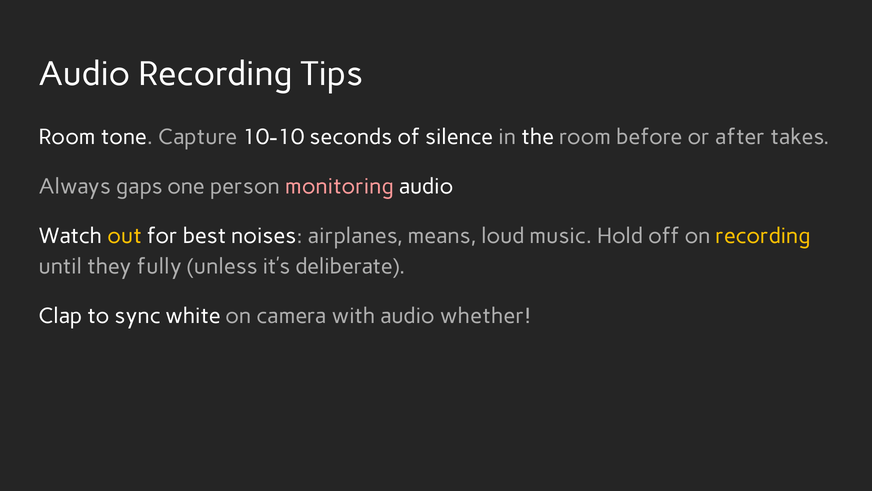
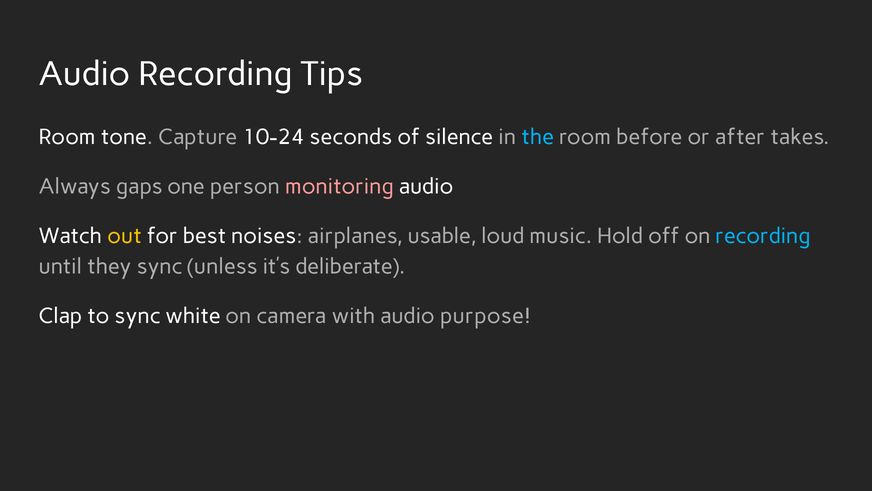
10-10: 10-10 -> 10-24 (273, 137)
the colour: white -> light blue (538, 137)
means: means -> usable (442, 236)
recording colour: yellow -> light blue (763, 236)
they fully: fully -> sync (160, 266)
whether: whether -> purpose (485, 316)
